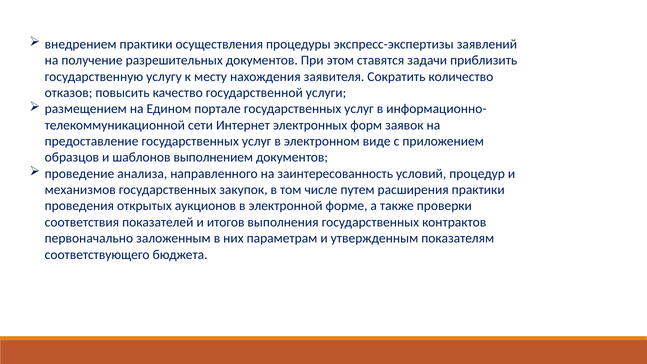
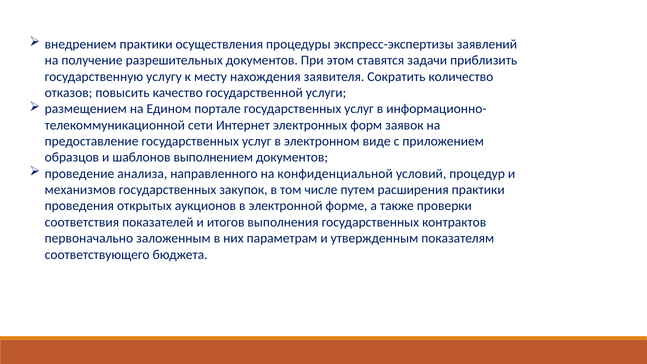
заинтересованность: заинтересованность -> конфиденциальной (335, 174)
